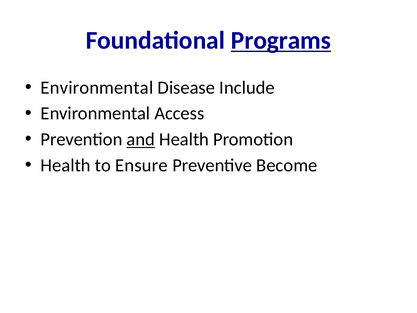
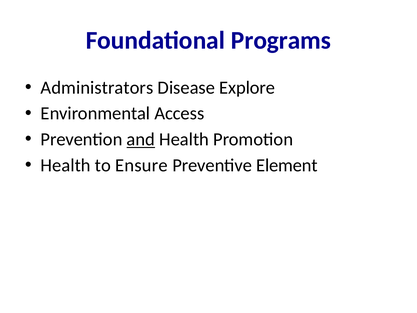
Programs underline: present -> none (281, 40)
Environmental: Environmental -> Administrators (97, 87)
Include: Include -> Explore (247, 87)
Become: Become -> Element (287, 165)
